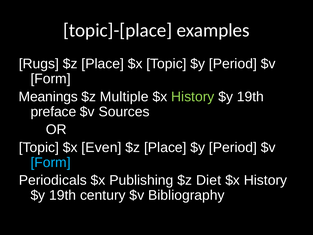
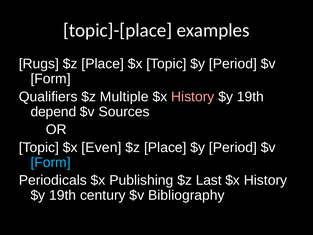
Meanings: Meanings -> Qualifiers (48, 97)
History colour: light green -> pink (193, 97)
preface: preface -> depend (53, 112)
Diet: Diet -> Last (209, 180)
